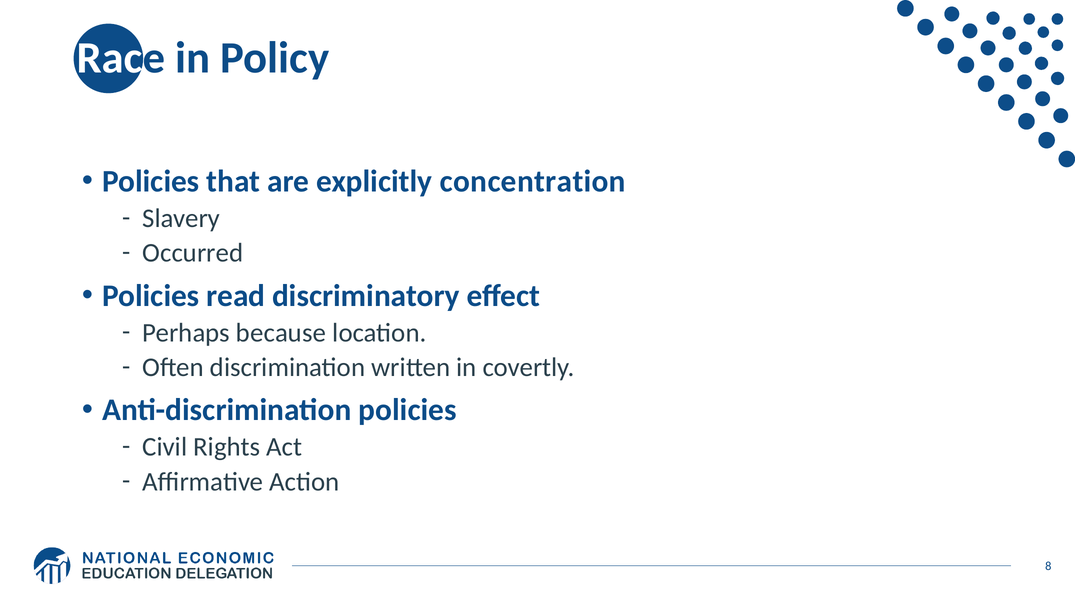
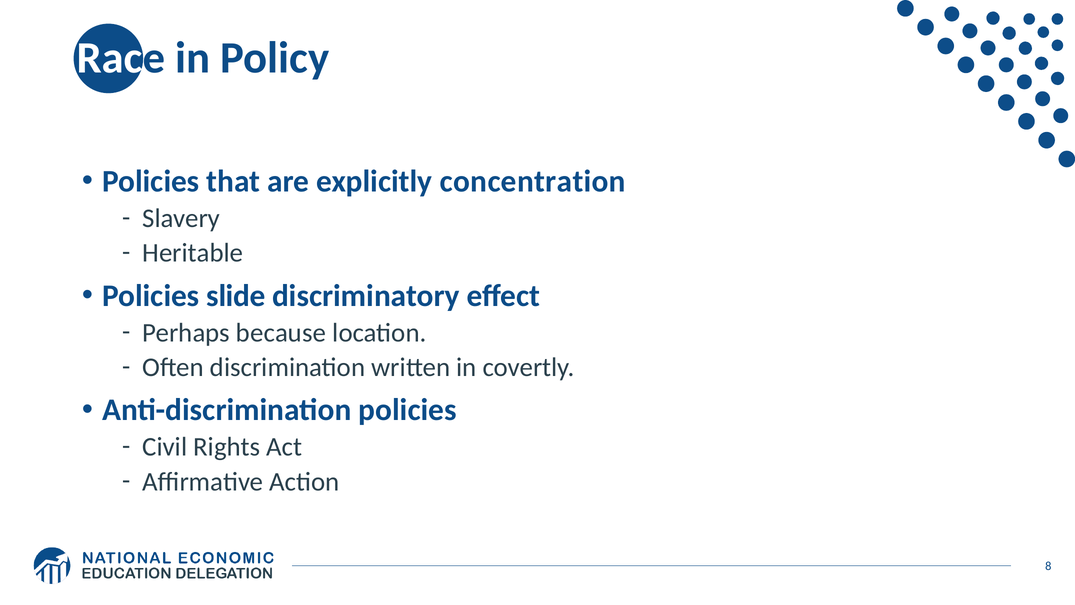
Occurred: Occurred -> Heritable (193, 253)
read: read -> slide (236, 296)
